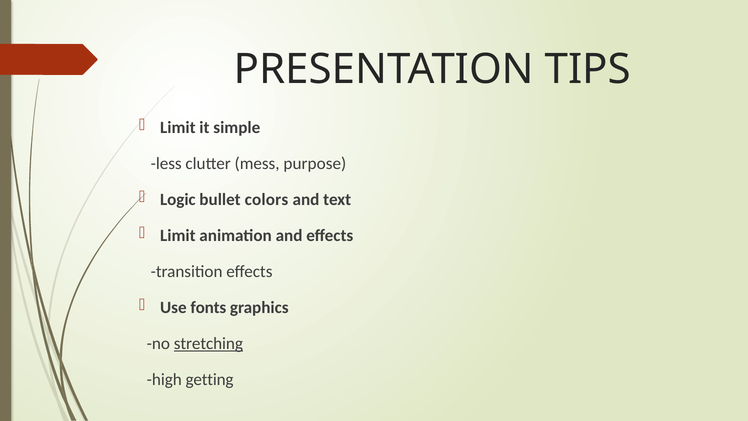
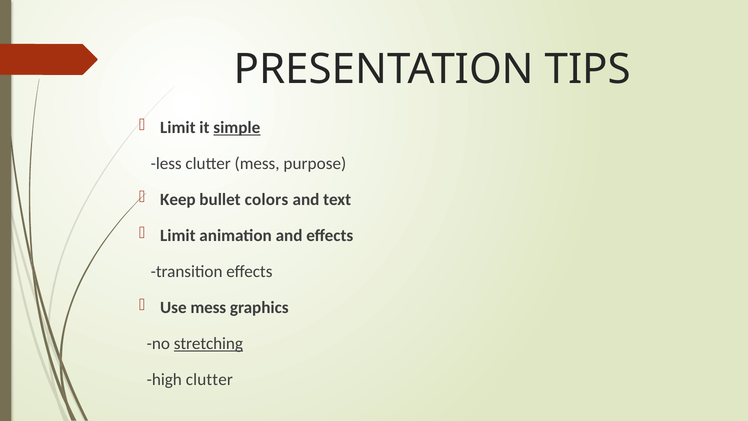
simple underline: none -> present (237, 127)
Logic: Logic -> Keep (178, 199)
Use fonts: fonts -> mess (208, 307)
high getting: getting -> clutter (209, 380)
